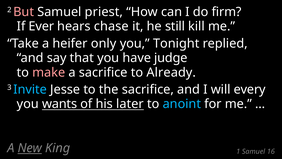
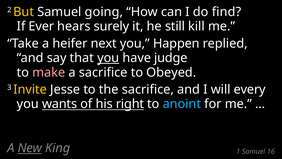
But colour: pink -> yellow (24, 12)
priest: priest -> going (104, 12)
firm: firm -> find (226, 12)
chase: chase -> surely (111, 26)
only: only -> next (104, 43)
Tonight: Tonight -> Happen (176, 43)
you underline: none -> present (108, 58)
Already: Already -> Obeyed (171, 72)
Invite colour: light blue -> yellow (30, 89)
later: later -> right (130, 104)
